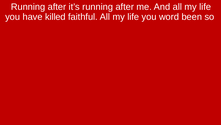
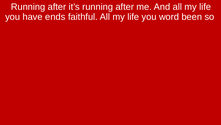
killed: killed -> ends (55, 17)
